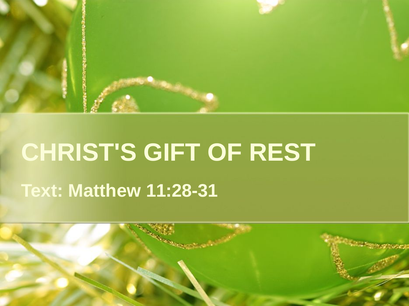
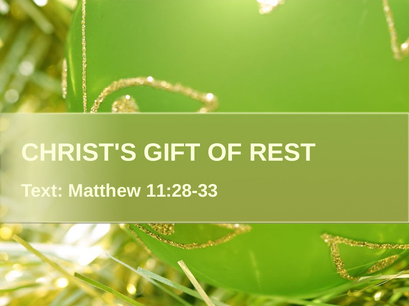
11:28-31: 11:28-31 -> 11:28-33 (182, 191)
